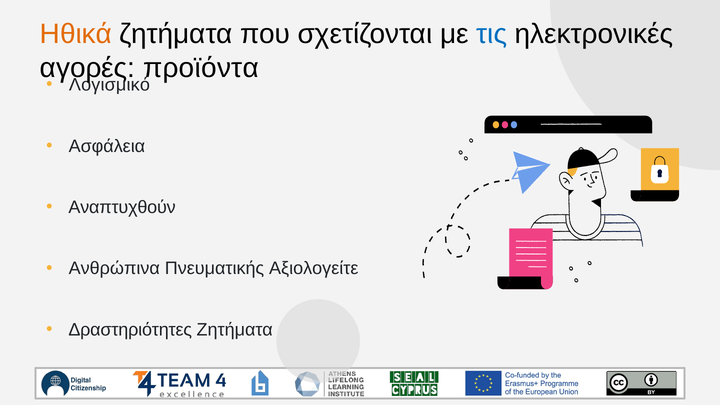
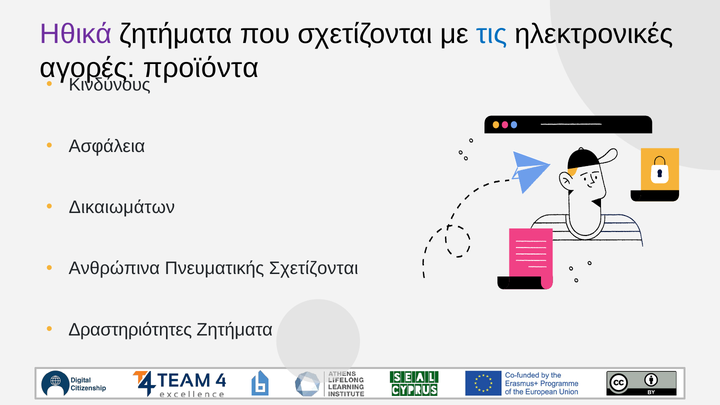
Ηθικά colour: orange -> purple (76, 34)
Λογισμικό: Λογισμικό -> Κινδύνους (110, 85)
Αναπτυχθούν: Αναπτυχθούν -> Δικαιωμάτων (122, 207)
Πνευματικής Αξιολογείτε: Αξιολογείτε -> Σχετίζονται (314, 269)
